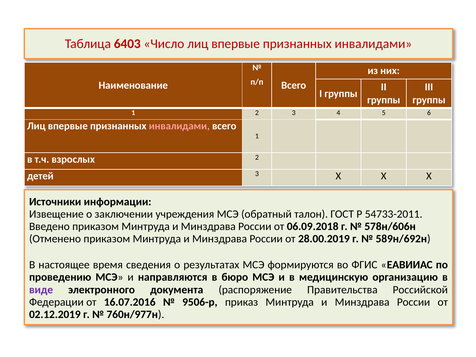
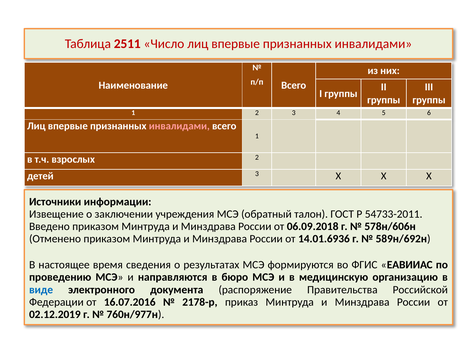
6403: 6403 -> 2511 (127, 44)
28.00.2019: 28.00.2019 -> 14.01.6936 (324, 239)
виде colour: purple -> blue (41, 290)
9506-р: 9506-р -> 2178-р (200, 302)
